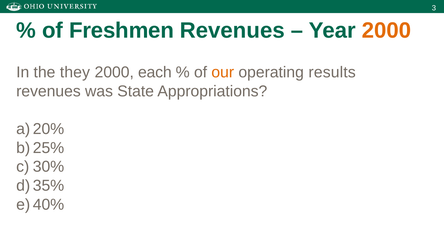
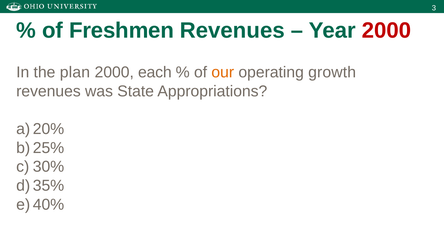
2000 colour: orange -> red (387, 30)
they: they -> plan (75, 72)
results: results -> growth (332, 72)
